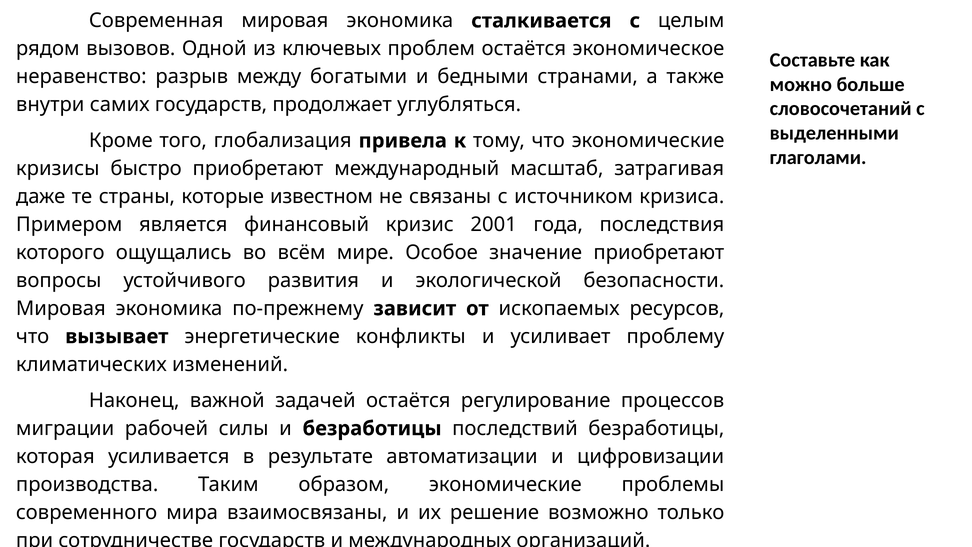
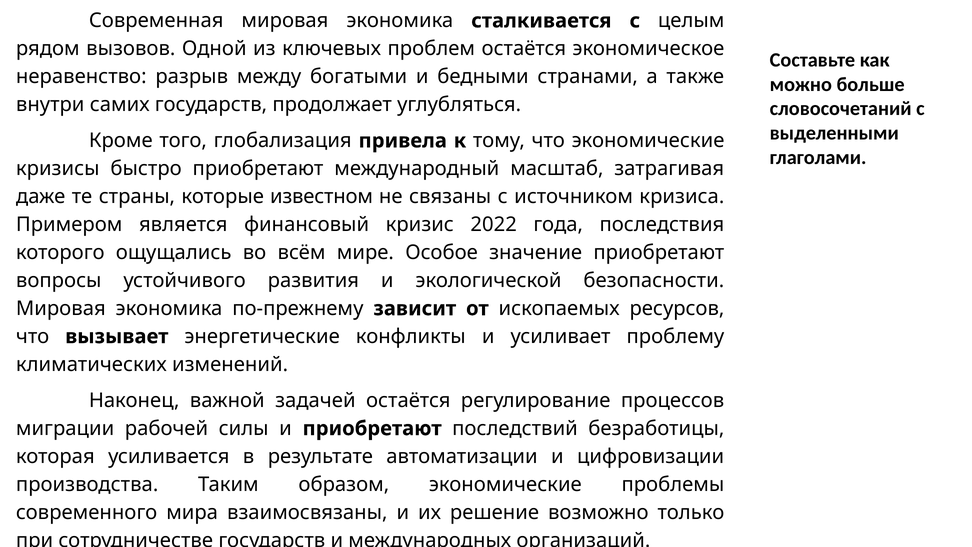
2001: 2001 -> 2022 (494, 225)
и безработицы: безработицы -> приобретают (372, 428)
